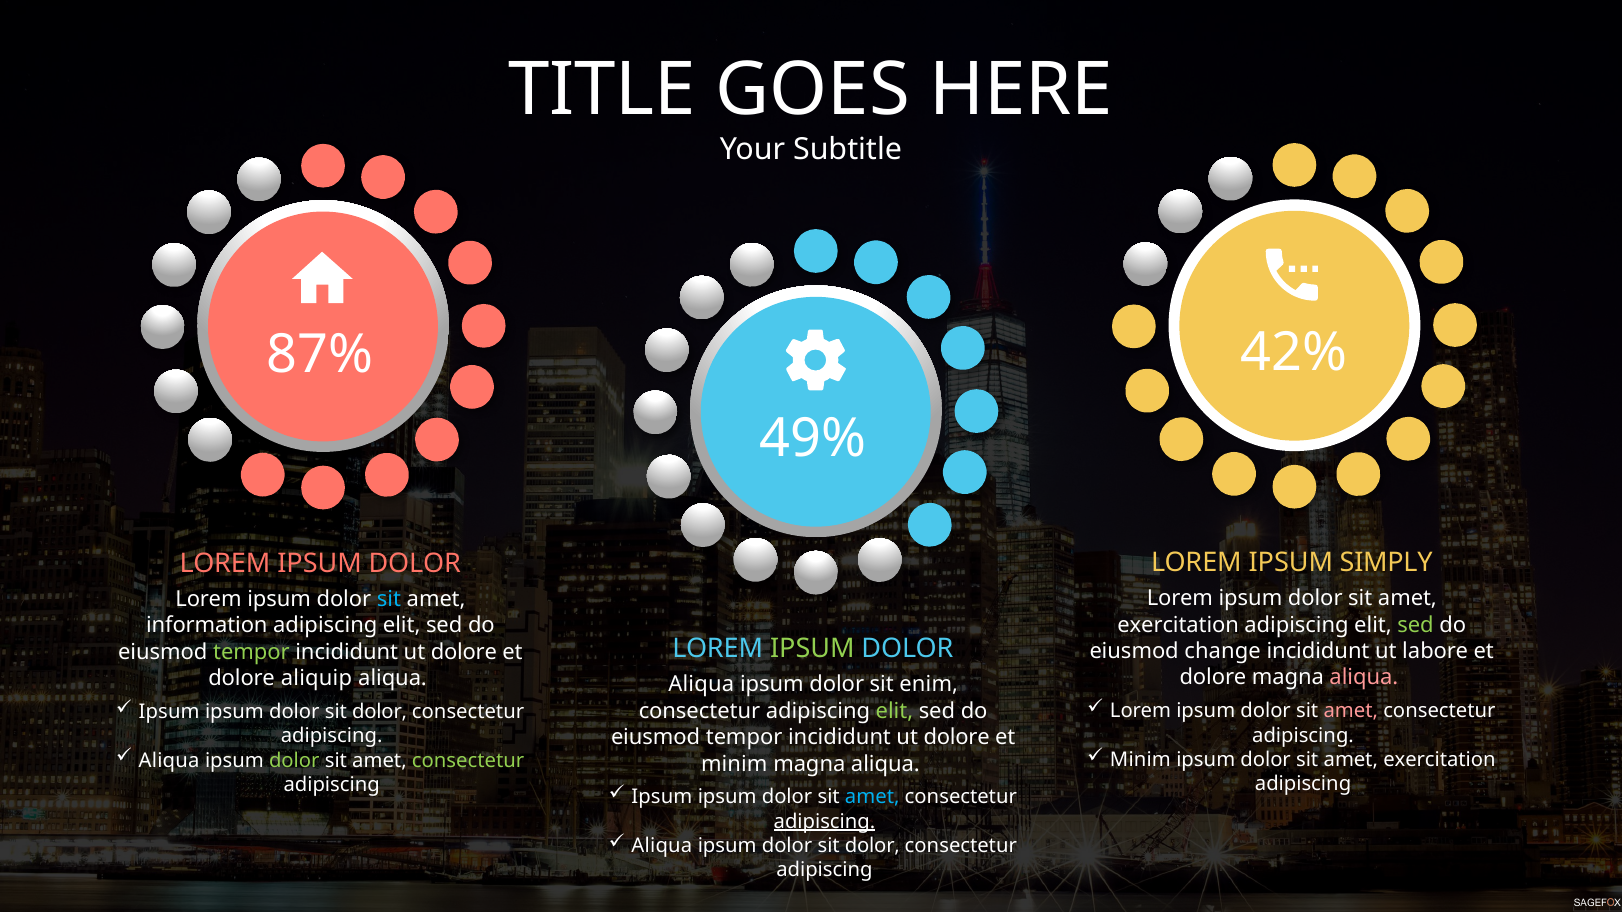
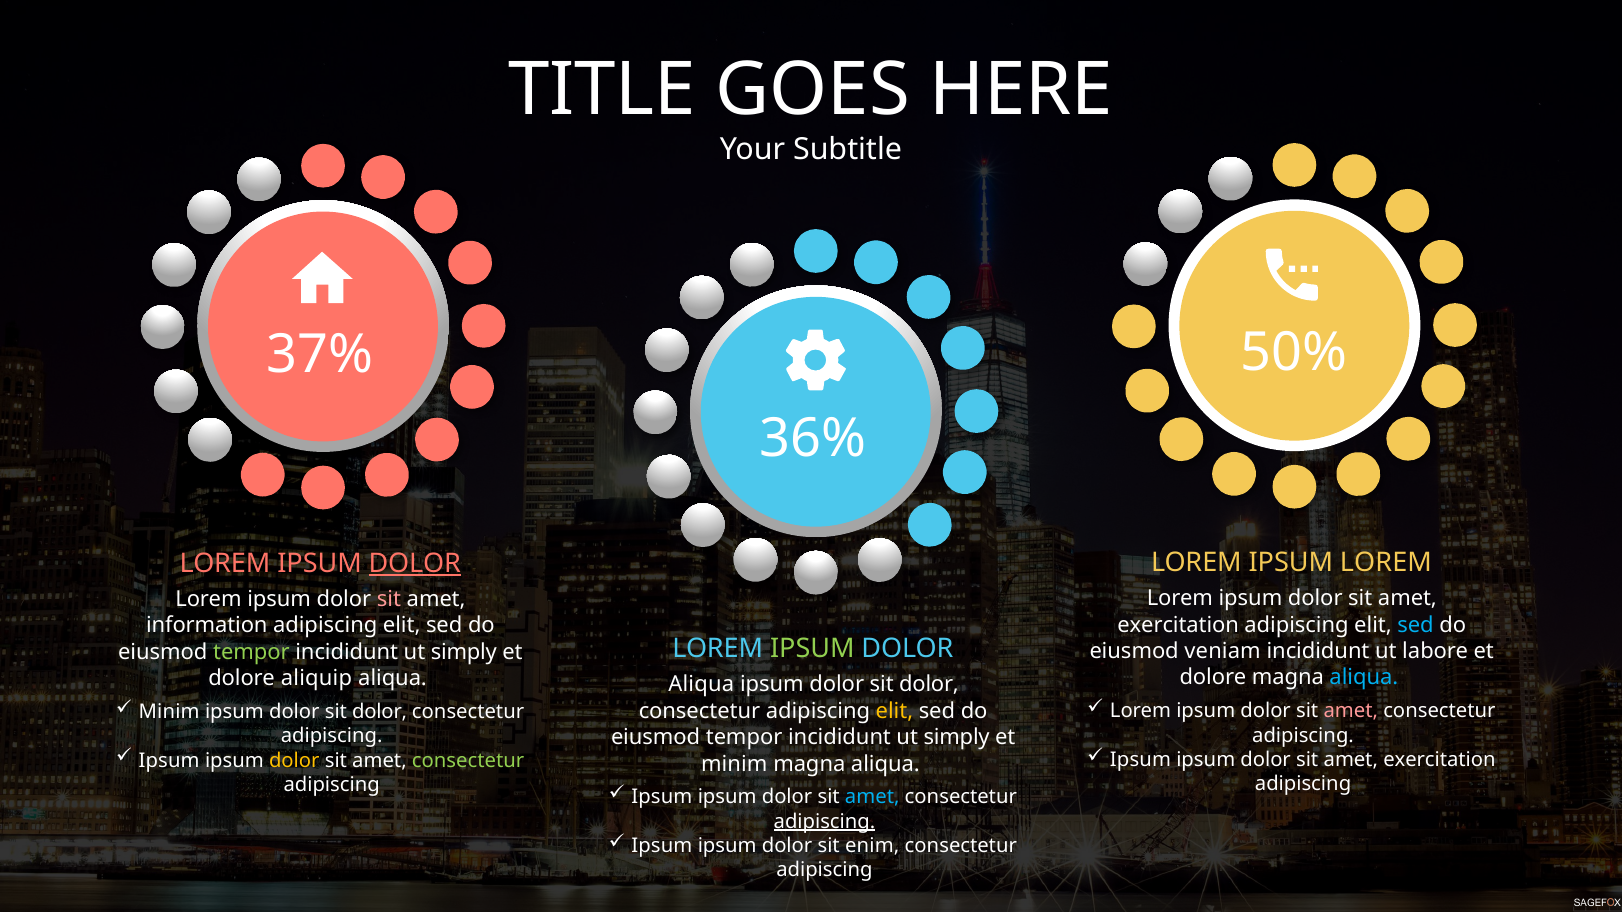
42%: 42% -> 50% (1294, 352)
87%: 87% -> 37% (320, 355)
49%: 49% -> 36% (813, 439)
IPSUM SIMPLY: SIMPLY -> LOREM (1386, 563)
DOLOR underline: none -> present (415, 563)
sit colour: light blue -> pink (389, 600)
sed colour: light green -> light blue (1416, 625)
change: change -> veniam (1223, 652)
dolore: dolore -> simply (464, 652)
aliqua colour: pink -> light blue (1364, 678)
enim: enim -> dolor (929, 685)
Ipsum: Ipsum -> Minim (169, 712)
elit colour: light green -> yellow (894, 711)
dolore: dolore -> simply (957, 738)
Minim: Minim -> Ipsum (1140, 760)
Aliqua: Aliqua -> Ipsum (169, 761)
dolor colour: light green -> yellow (294, 761)
Aliqua: Aliqua -> Ipsum (662, 846)
dolor: dolor -> enim (872, 846)
